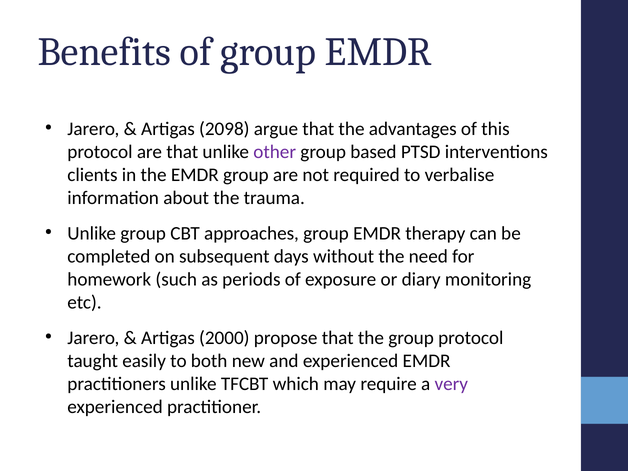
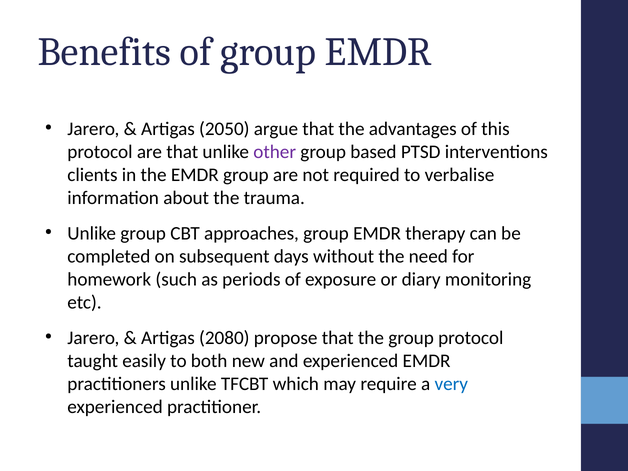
2098: 2098 -> 2050 (224, 129)
2000: 2000 -> 2080 (224, 338)
very colour: purple -> blue (451, 384)
